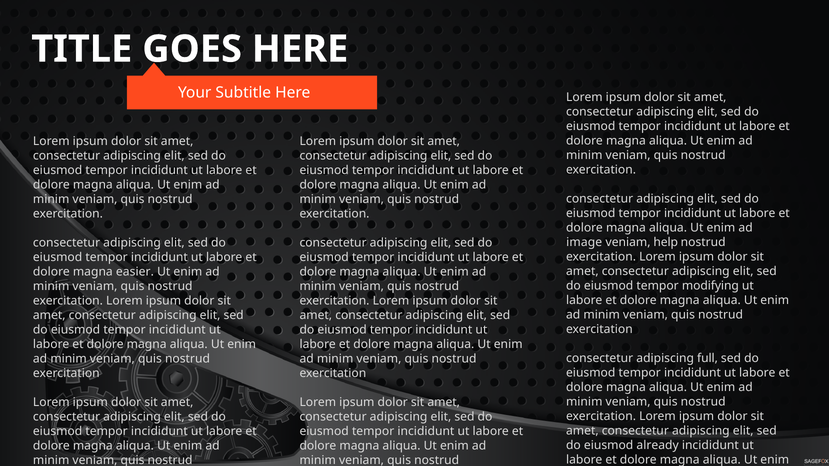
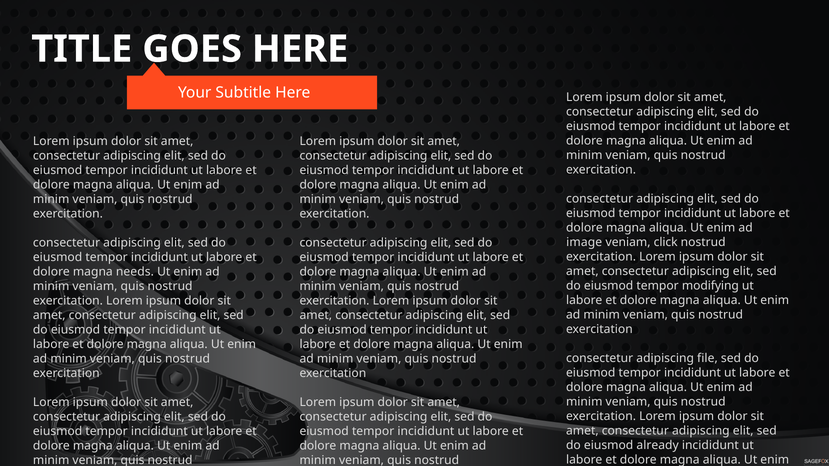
help: help -> click (666, 242)
easier: easier -> needs (135, 272)
full: full -> file (707, 358)
